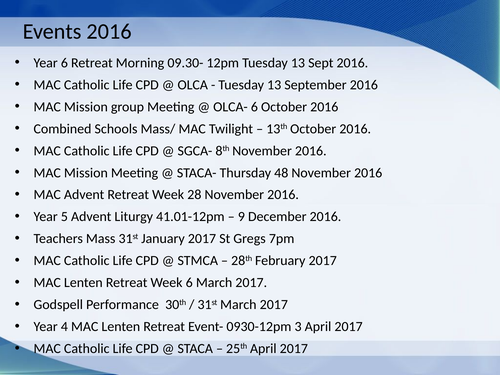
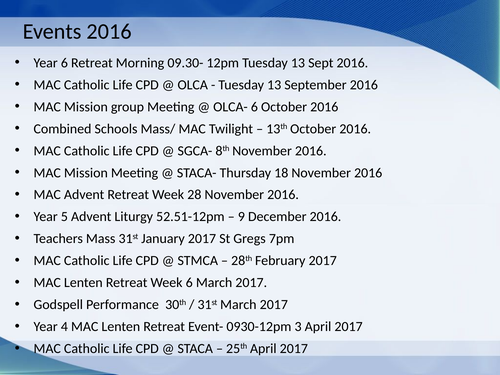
48: 48 -> 18 (281, 173)
41.01-12pm: 41.01-12pm -> 52.51-12pm (190, 217)
